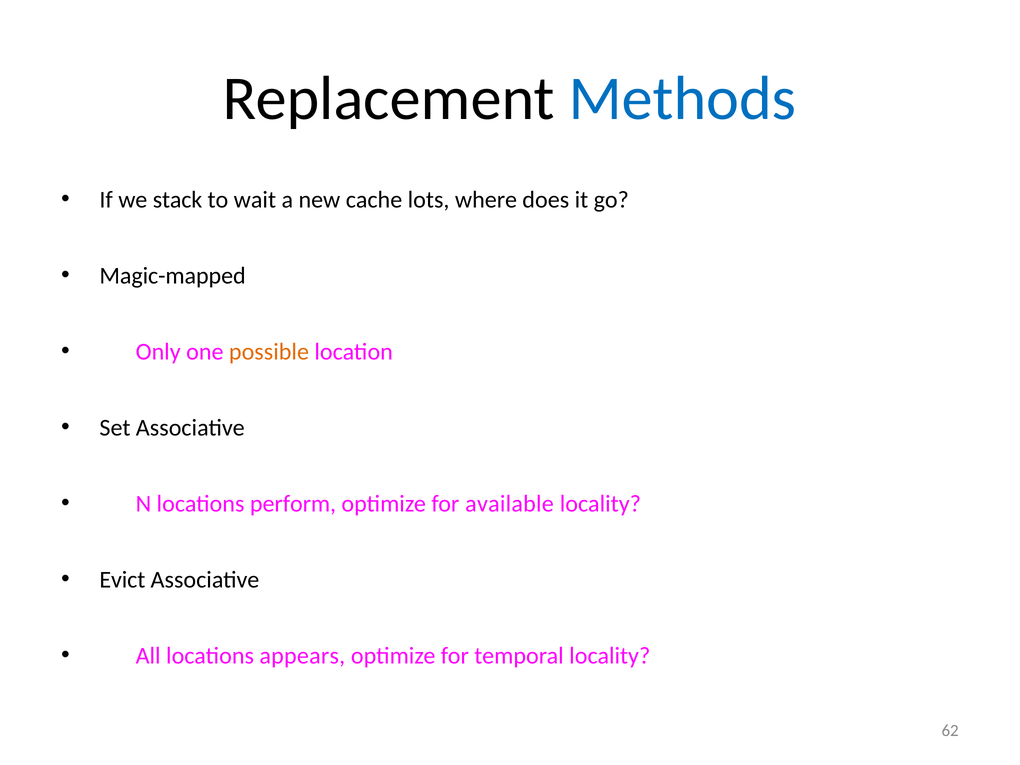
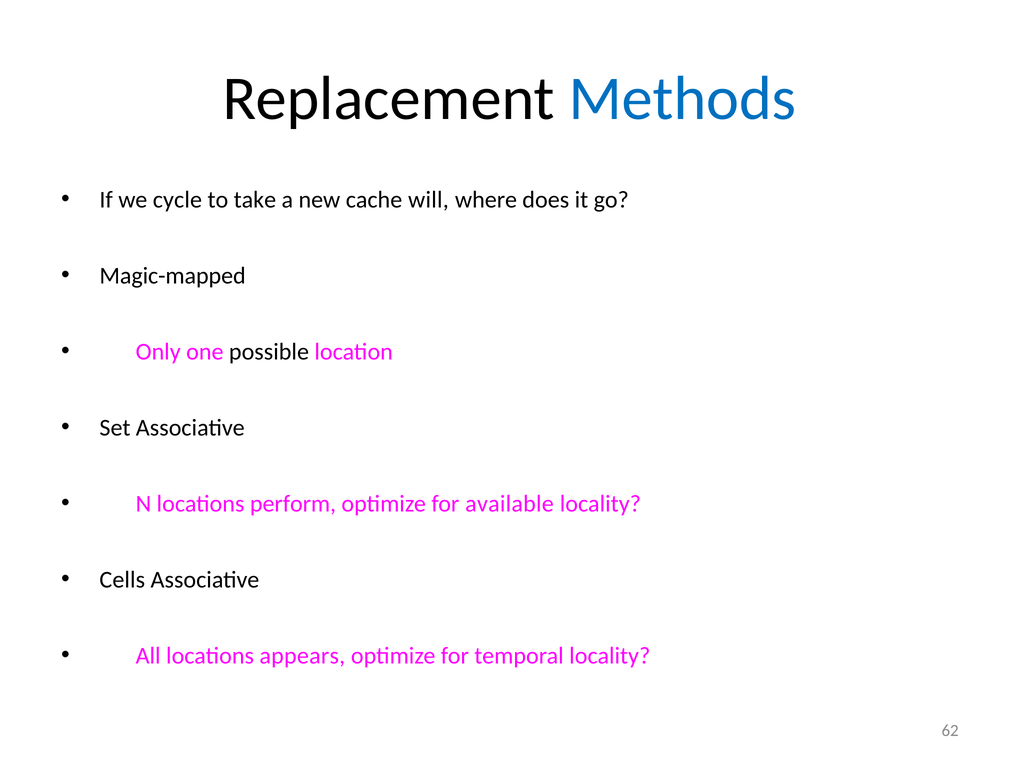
stack: stack -> cycle (177, 200)
wait: wait -> take (255, 200)
lots: lots -> will (428, 200)
possible colour: orange -> black (269, 352)
Evict: Evict -> Cells (122, 580)
